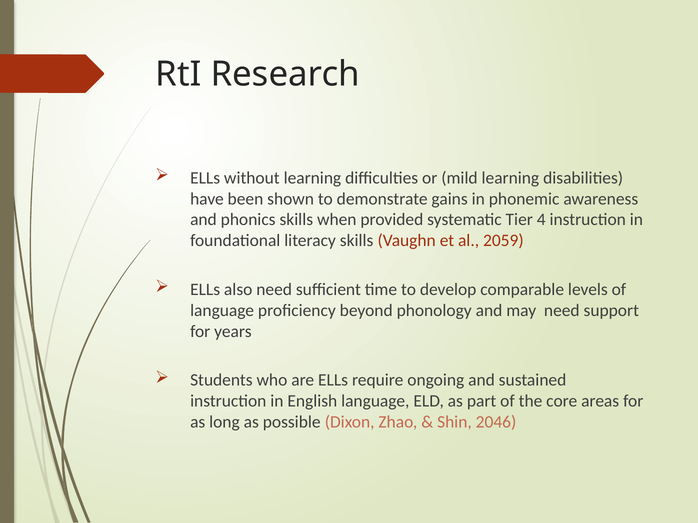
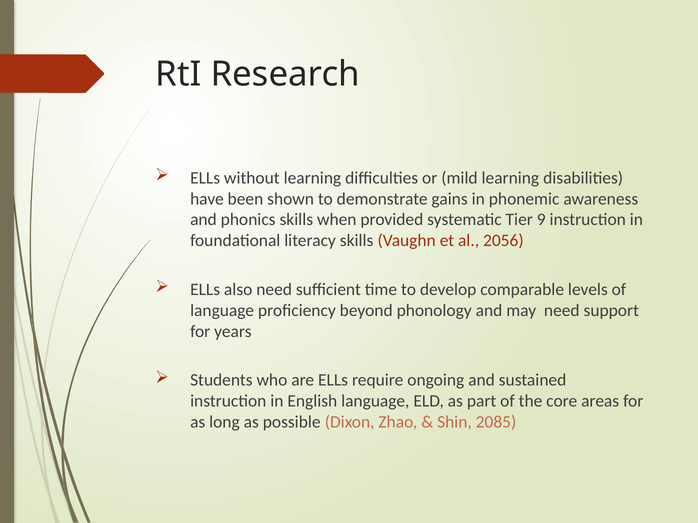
4: 4 -> 9 (541, 220)
2059: 2059 -> 2056 (503, 241)
2046: 2046 -> 2085 (496, 422)
